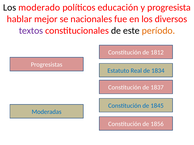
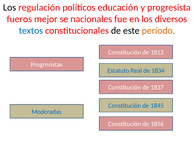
moderado: moderado -> regulación (39, 7)
hablar: hablar -> fueros (19, 19)
textos colour: purple -> blue (31, 31)
